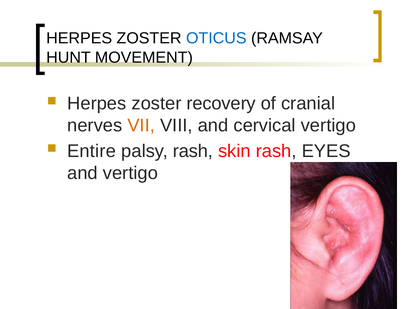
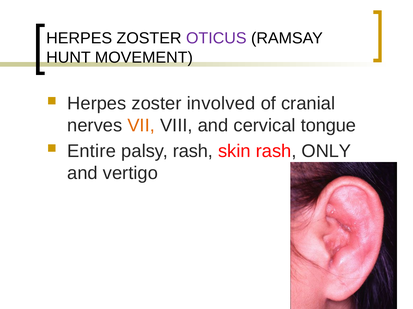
OTICUS colour: blue -> purple (216, 38)
recovery: recovery -> involved (221, 104)
cervical vertigo: vertigo -> tongue (328, 126)
EYES: EYES -> ONLY (326, 152)
